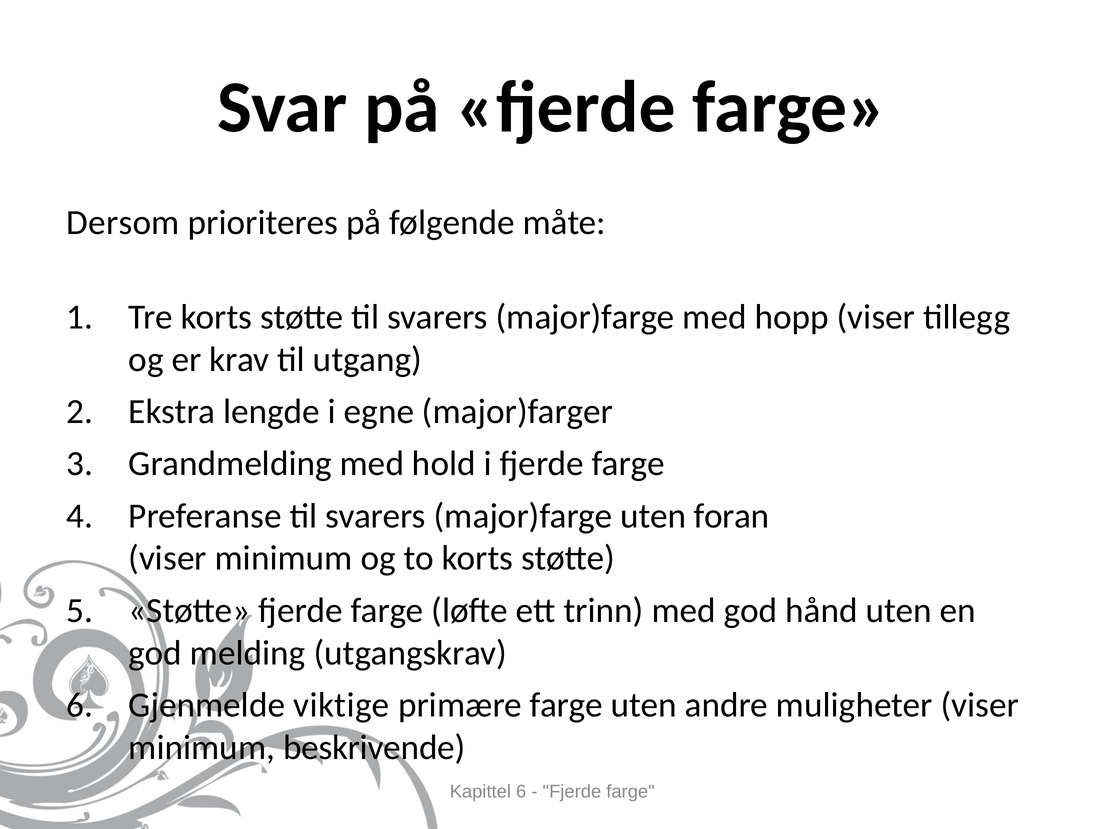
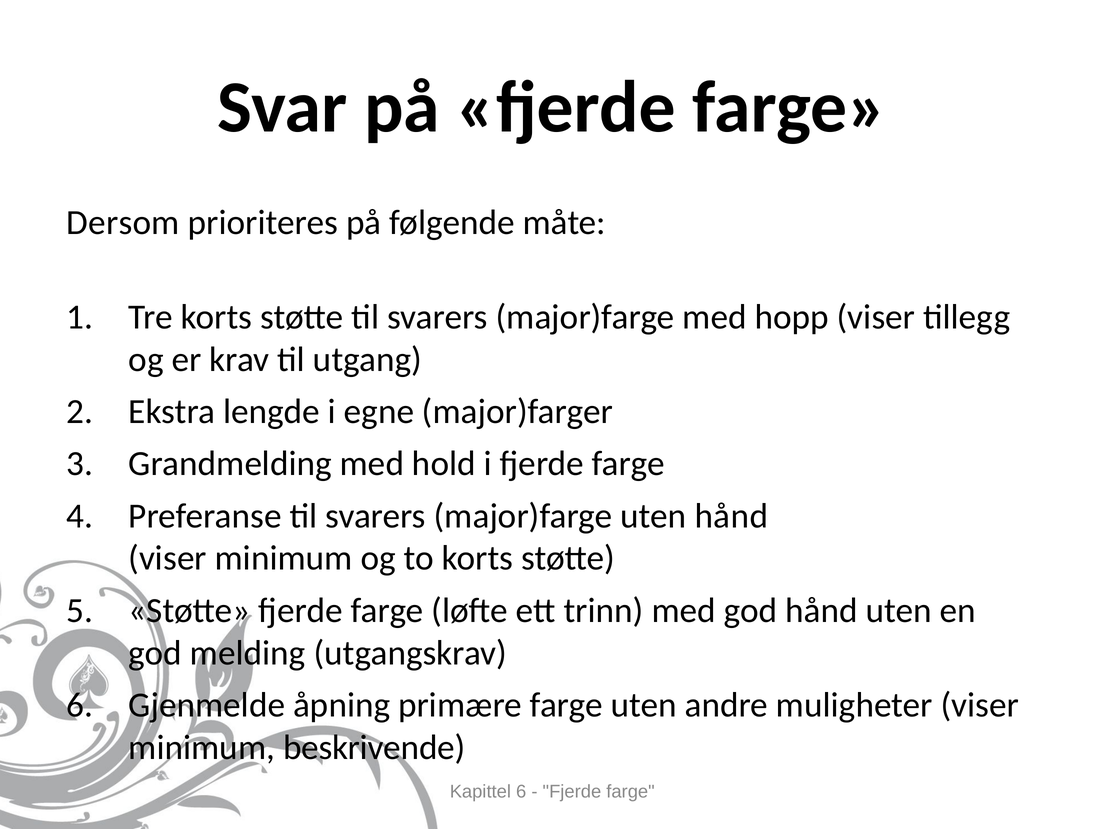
uten foran: foran -> hånd (731, 516)
viktige: viktige -> åpning (342, 705)
